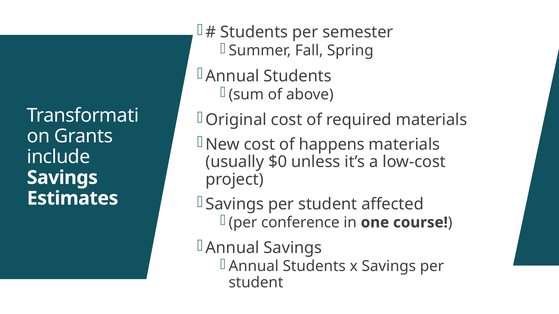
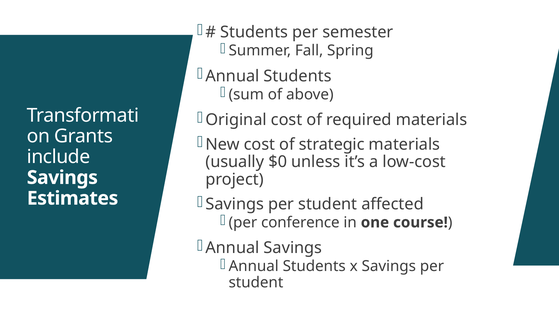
happens: happens -> strategic (332, 145)
